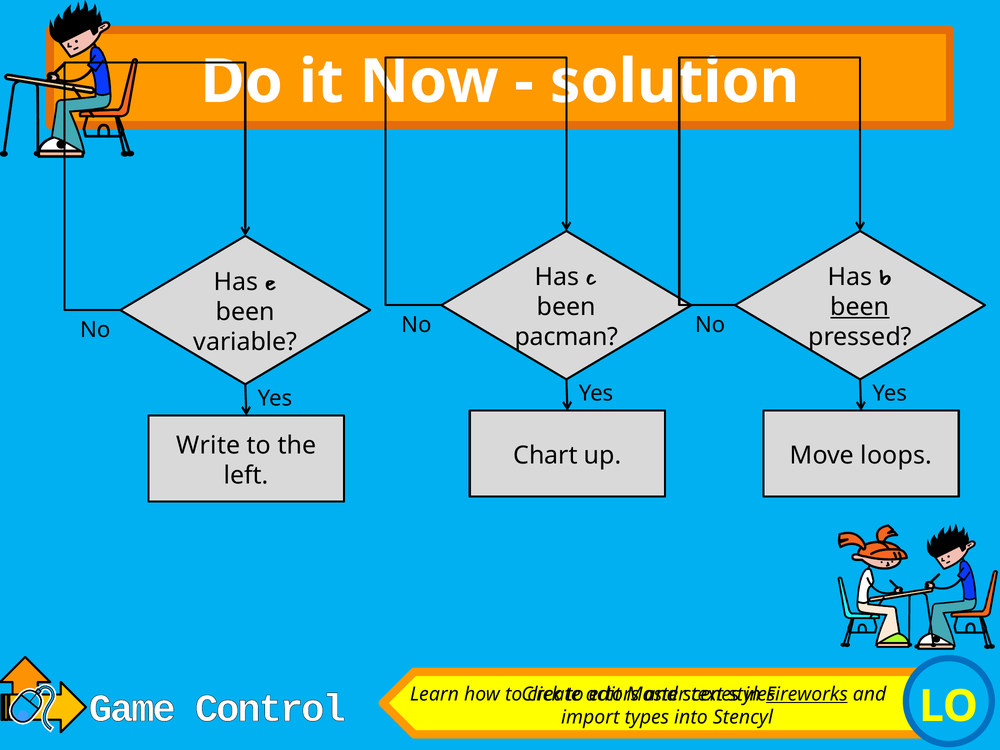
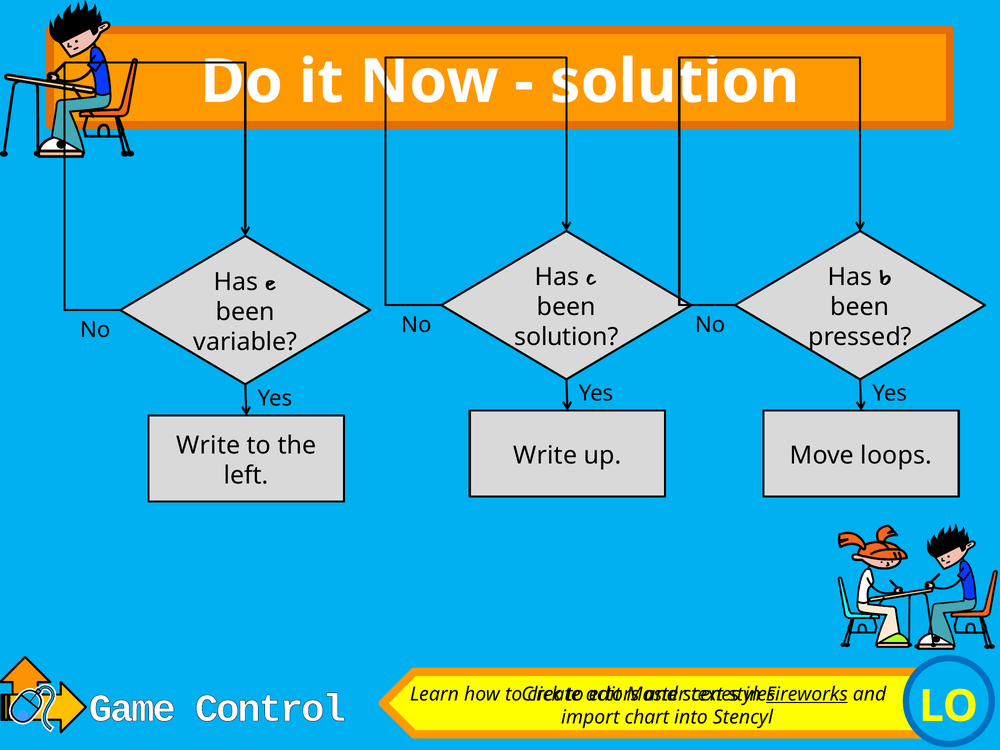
been underline: present -> none (860, 307)
pacman: pacman -> solution (566, 337)
Chart: Chart -> Write (545, 455)
types: types -> chart (647, 717)
